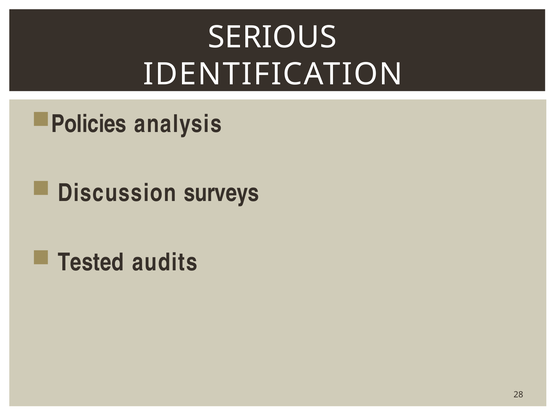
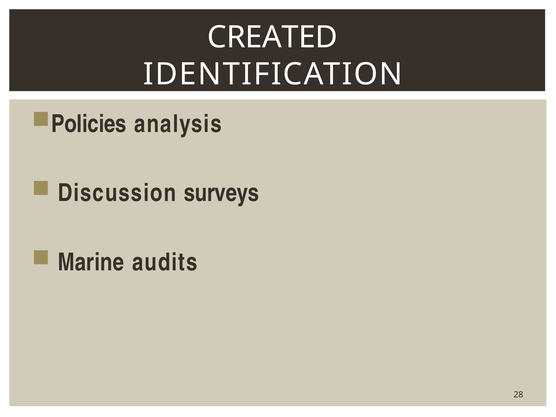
SERIOUS: SERIOUS -> CREATED (272, 37)
Tested: Tested -> Marine (91, 262)
